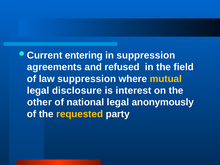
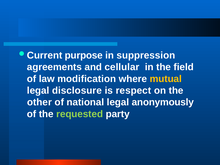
entering: entering -> purpose (84, 55)
refused: refused -> cellular (122, 67)
law suppression: suppression -> modification (87, 79)
interest: interest -> respect (133, 91)
requested colour: yellow -> light green (80, 114)
